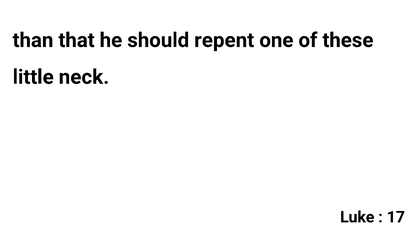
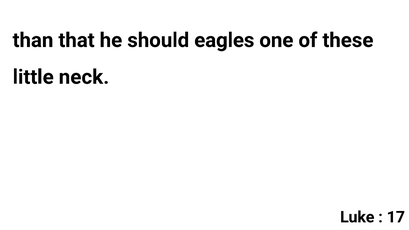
repent: repent -> eagles (224, 40)
